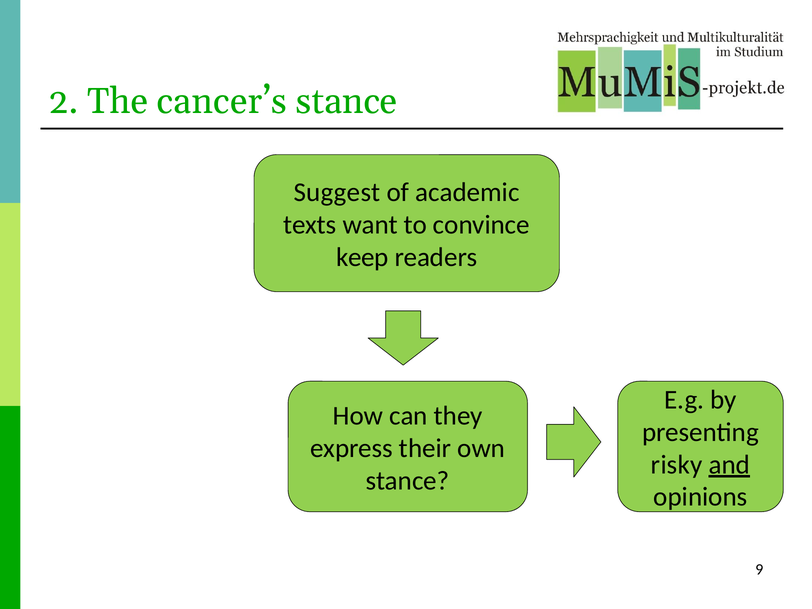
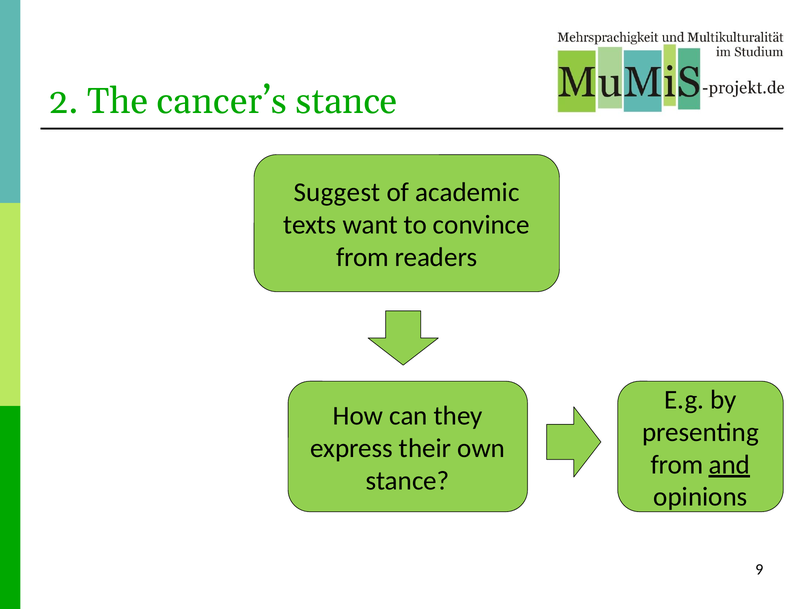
keep: keep -> from (362, 258)
risky: risky -> from (677, 465)
